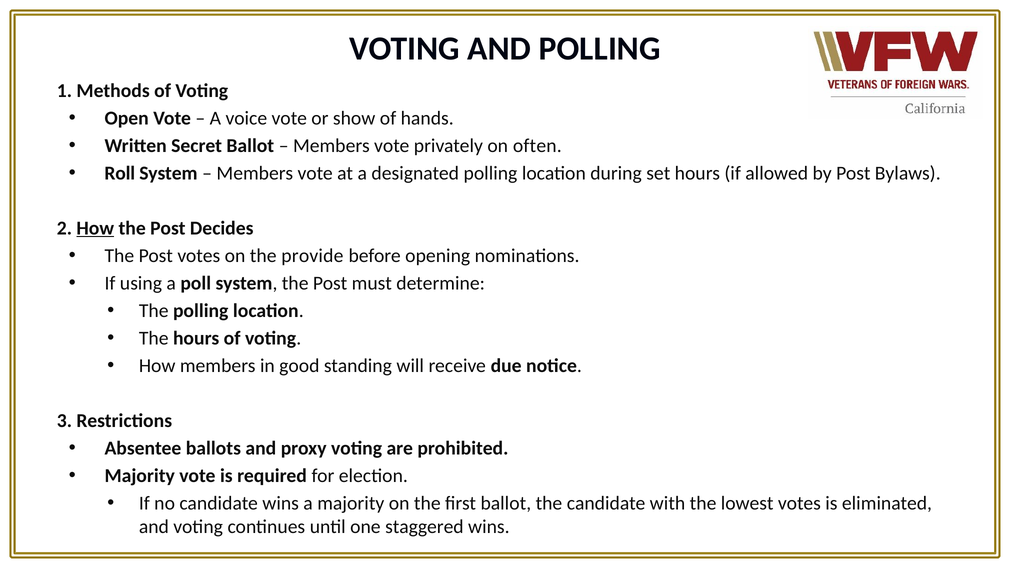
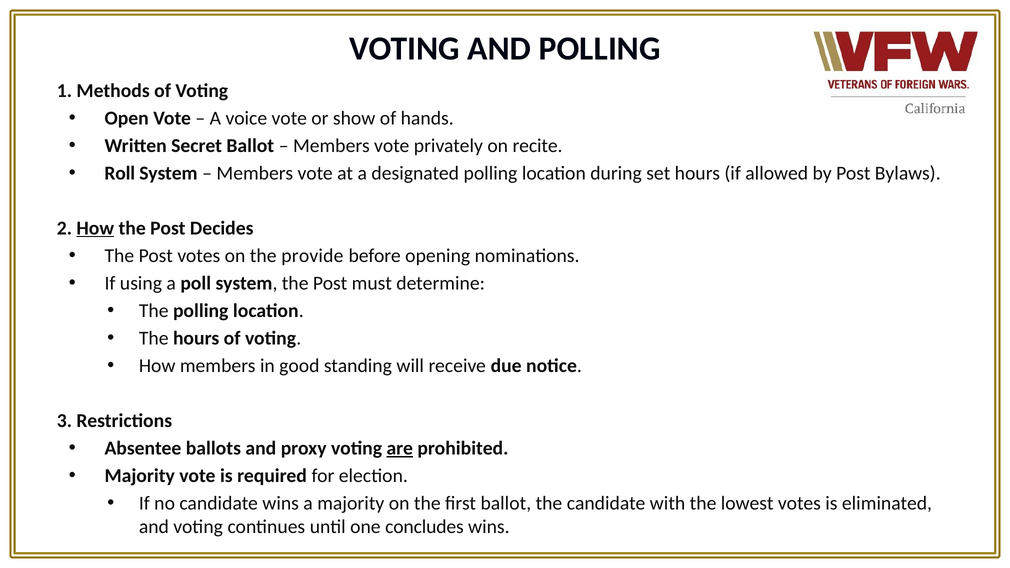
often: often -> recite (537, 146)
are underline: none -> present (400, 448)
staggered: staggered -> concludes (424, 527)
